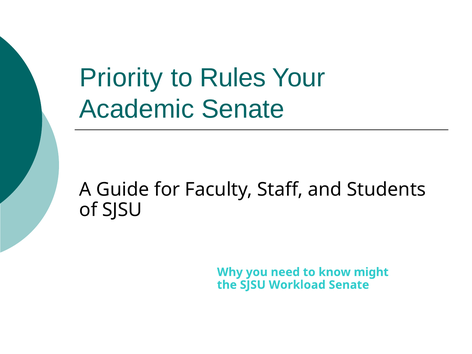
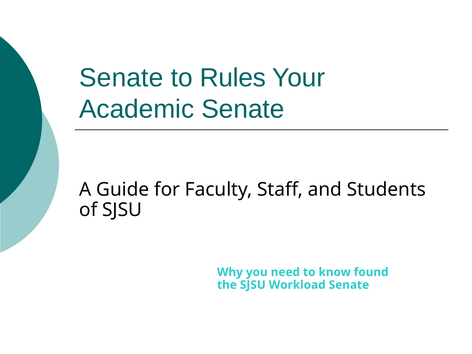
Priority: Priority -> Senate (121, 78)
might: might -> found (371, 272)
